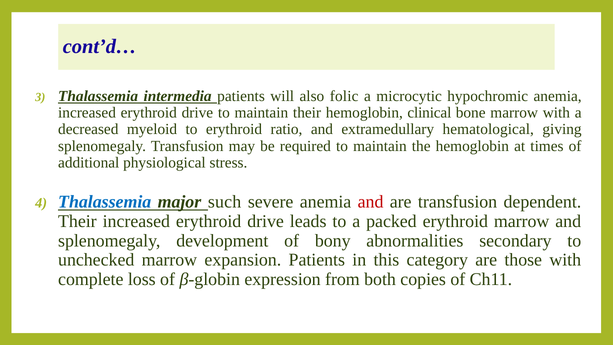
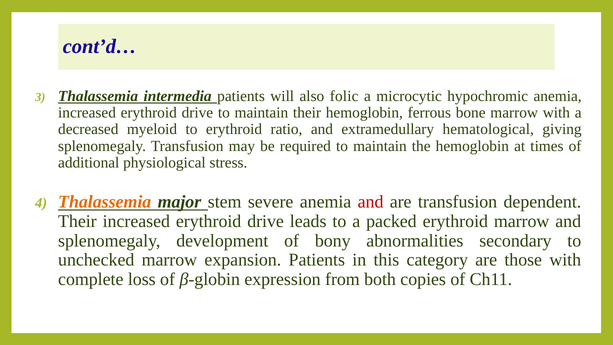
clinical: clinical -> ferrous (429, 113)
Thalassemia colour: blue -> orange (105, 202)
such: such -> stem (225, 202)
